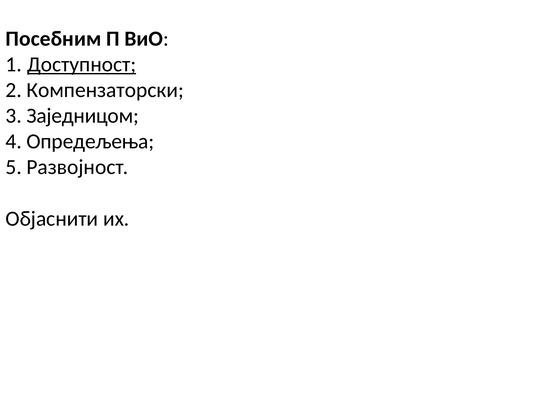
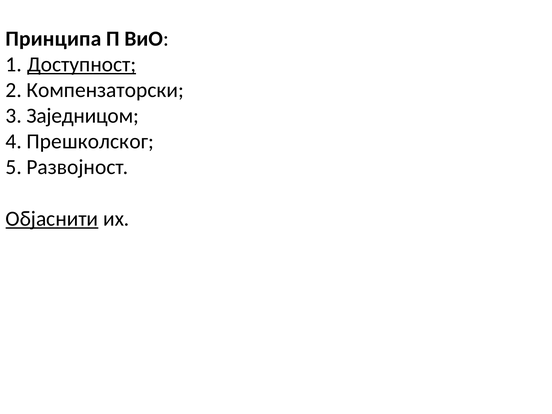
Посебним: Посебним -> Принципа (53, 39)
Опредељења: Опредељења -> Прешколског (90, 141)
Објаснити underline: none -> present (52, 219)
